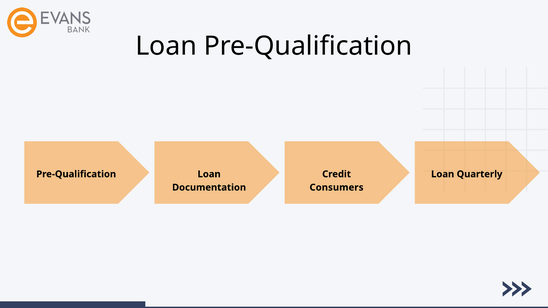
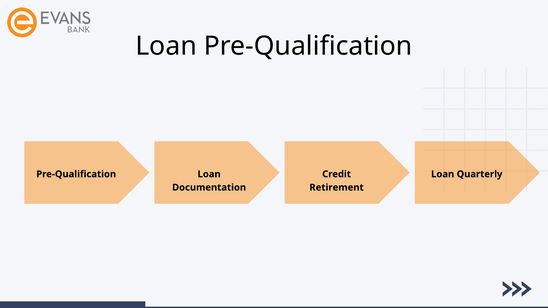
Consumers: Consumers -> Retirement (337, 188)
